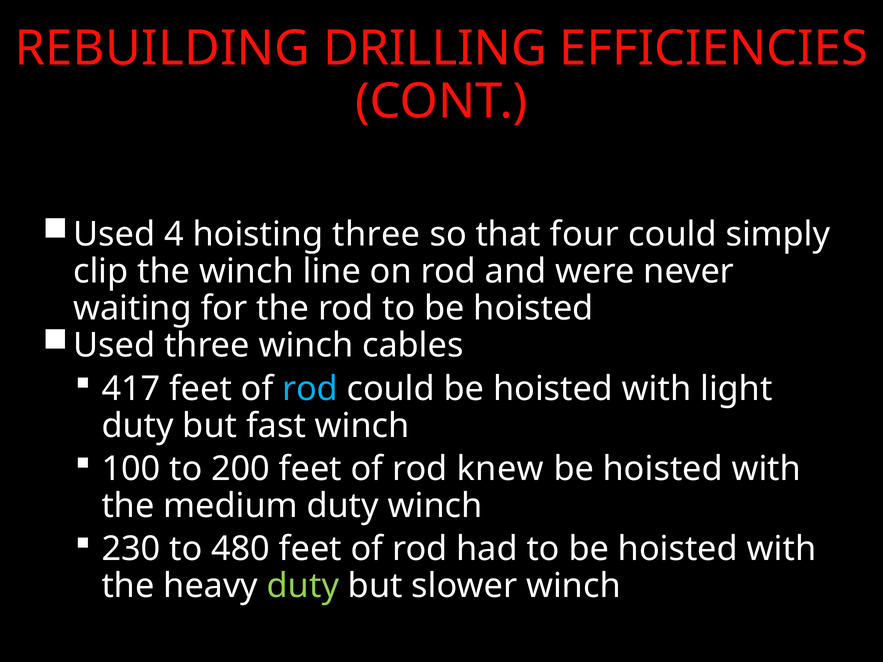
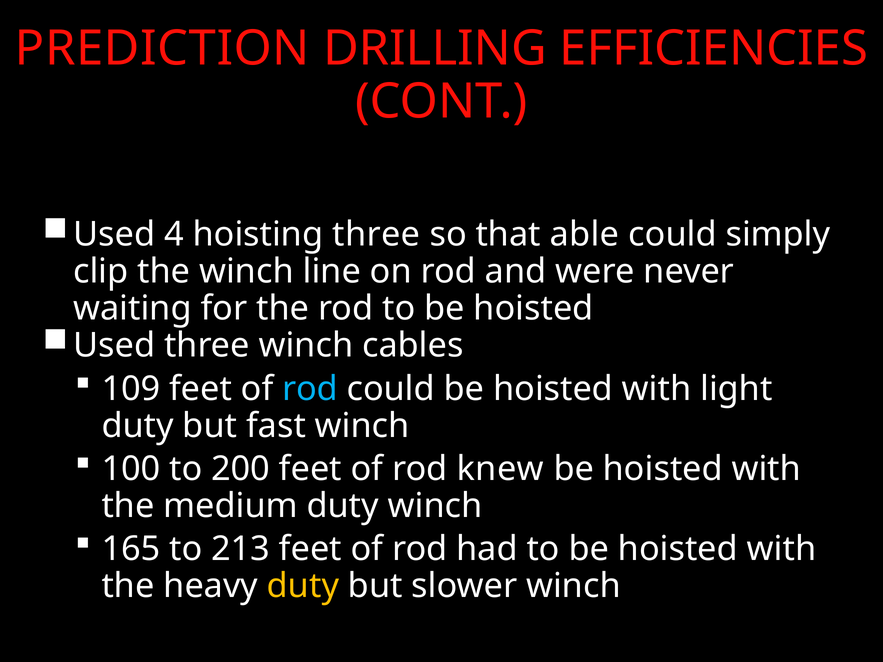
REBUILDING: REBUILDING -> PREDICTION (162, 49)
four: four -> able (584, 235)
417: 417 -> 109 (131, 389)
230: 230 -> 165 (131, 549)
480: 480 -> 213 (241, 549)
duty colour: light green -> yellow (303, 586)
